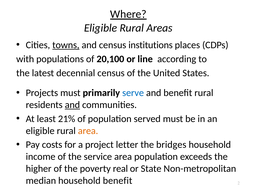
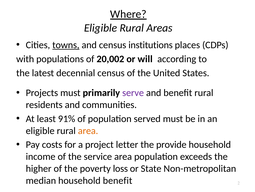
20,100: 20,100 -> 20,002 (110, 59)
line: line -> will (145, 59)
serve colour: blue -> purple (133, 93)
and underline: present -> none (72, 104)
21%: 21% -> 91% (67, 118)
bridges: bridges -> provide (171, 144)
real: real -> loss (120, 168)
